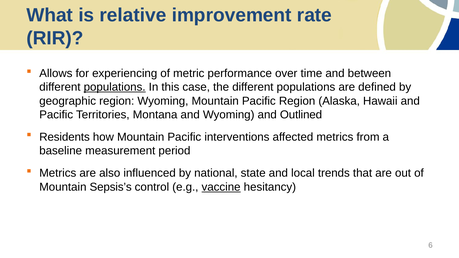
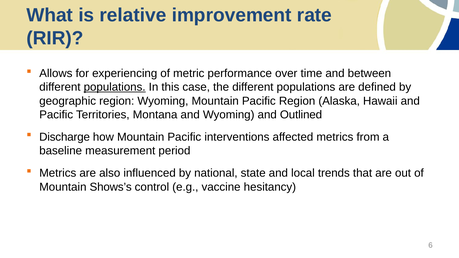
Residents: Residents -> Discharge (65, 137)
Sepsis’s: Sepsis’s -> Shows’s (111, 187)
vaccine underline: present -> none (221, 187)
